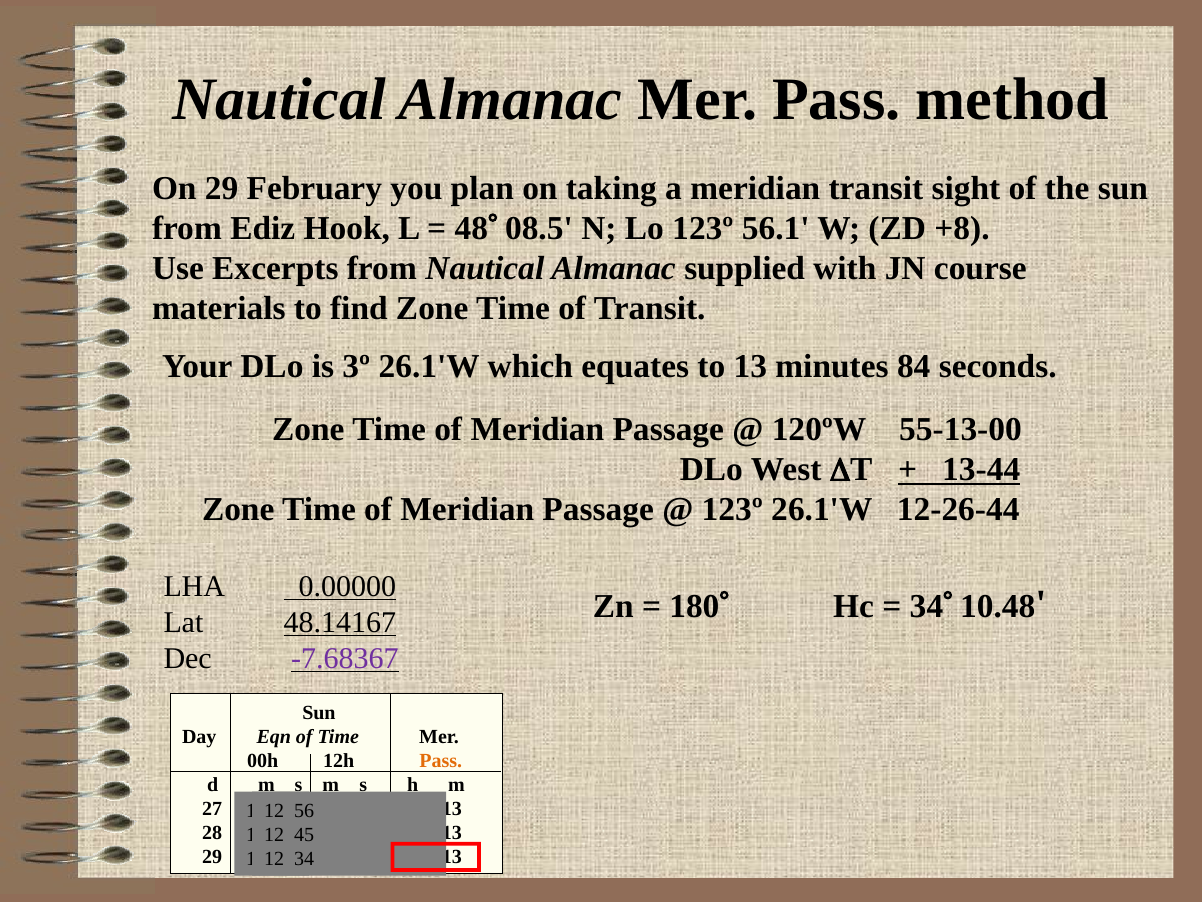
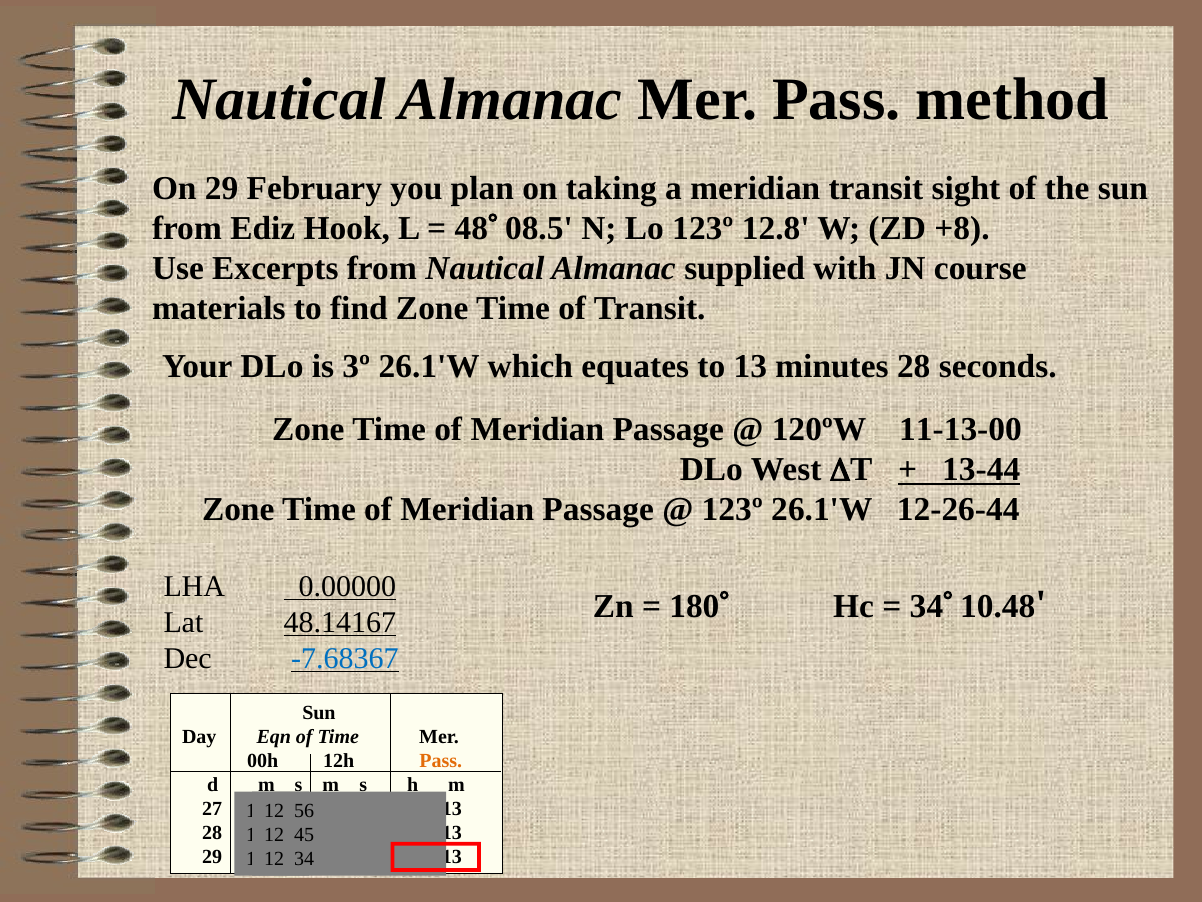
56.1: 56.1 -> 12.8 (776, 229)
minutes 84: 84 -> 28 (914, 366)
55-13-00: 55-13-00 -> 11-13-00 (961, 429)
-7.68367 colour: purple -> blue (345, 658)
